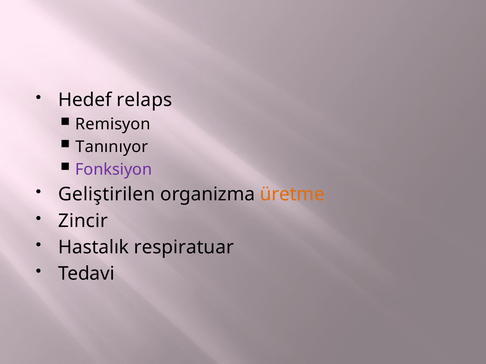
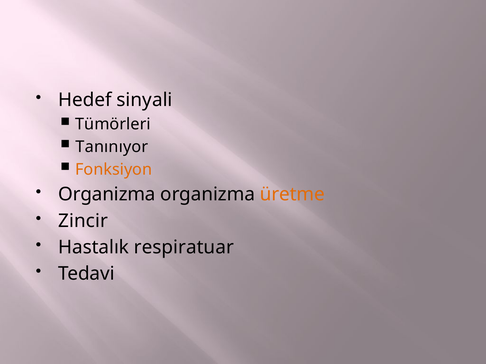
relaps: relaps -> sinyali (144, 100)
Remisyon: Remisyon -> Tümörleri (113, 124)
Fonksiyon colour: purple -> orange (114, 170)
Geliştirilen: Geliştirilen -> Organizma (107, 195)
